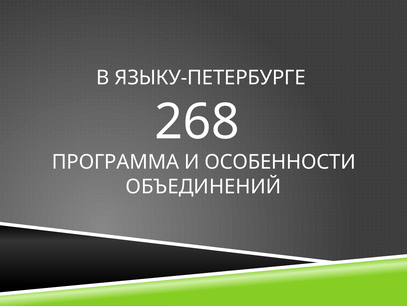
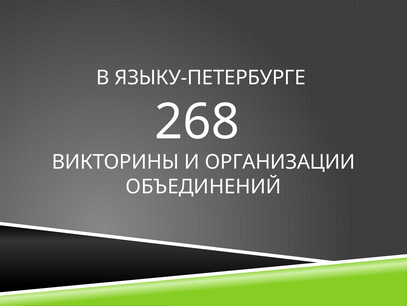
ПРОГРАММА: ПРОГРАММА -> ВИКТОРИНЫ (115, 162)
ОСОБЕННОСТИ: ОСОБЕННОСТИ -> ОРГАНИЗАЦИИ (280, 162)
